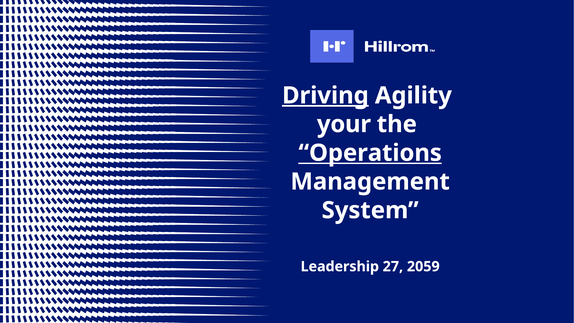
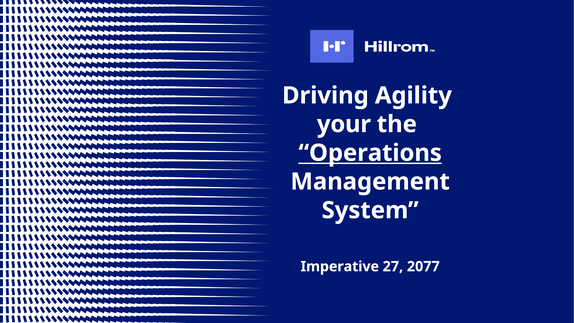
Driving underline: present -> none (325, 95)
Leadership: Leadership -> Imperative (340, 266)
2059: 2059 -> 2077 (423, 266)
